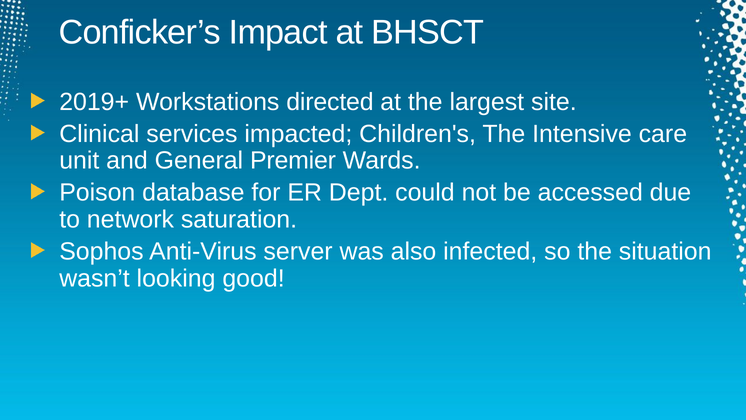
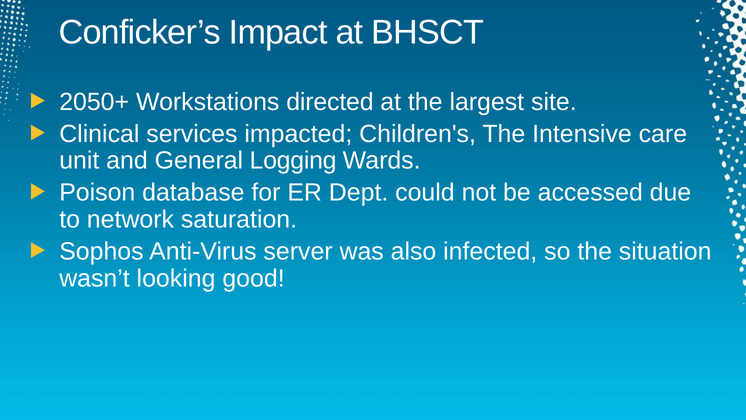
2019+: 2019+ -> 2050+ (94, 102)
Premier: Premier -> Logging (293, 161)
